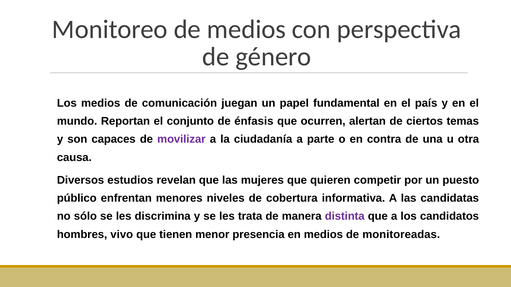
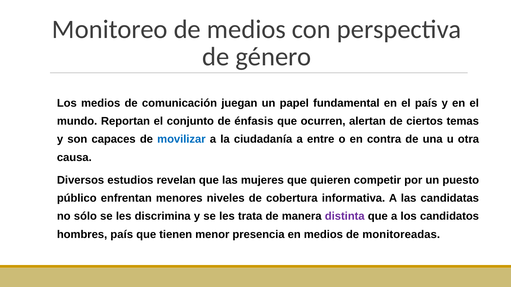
movilizar colour: purple -> blue (181, 139)
parte: parte -> entre (321, 139)
hombres vivo: vivo -> país (122, 235)
